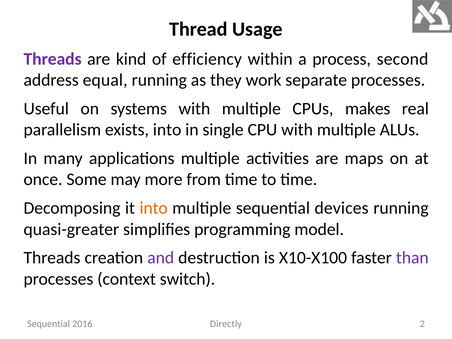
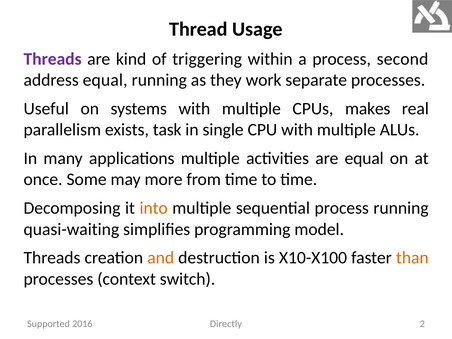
efficiency: efficiency -> triggering (207, 59)
exists into: into -> task (167, 130)
are maps: maps -> equal (364, 158)
sequential devices: devices -> process (342, 208)
quasi-greater: quasi-greater -> quasi-waiting (71, 229)
and colour: purple -> orange (161, 258)
than colour: purple -> orange (412, 258)
Sequential: Sequential -> Supported (49, 324)
